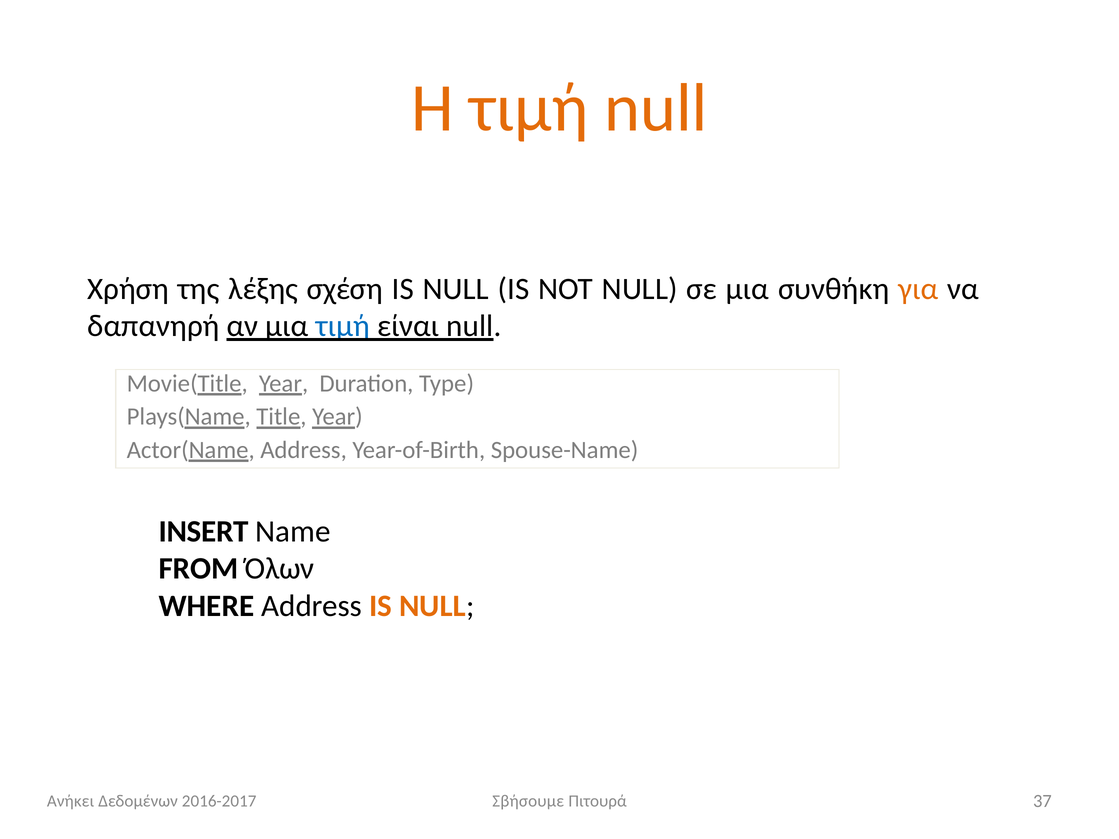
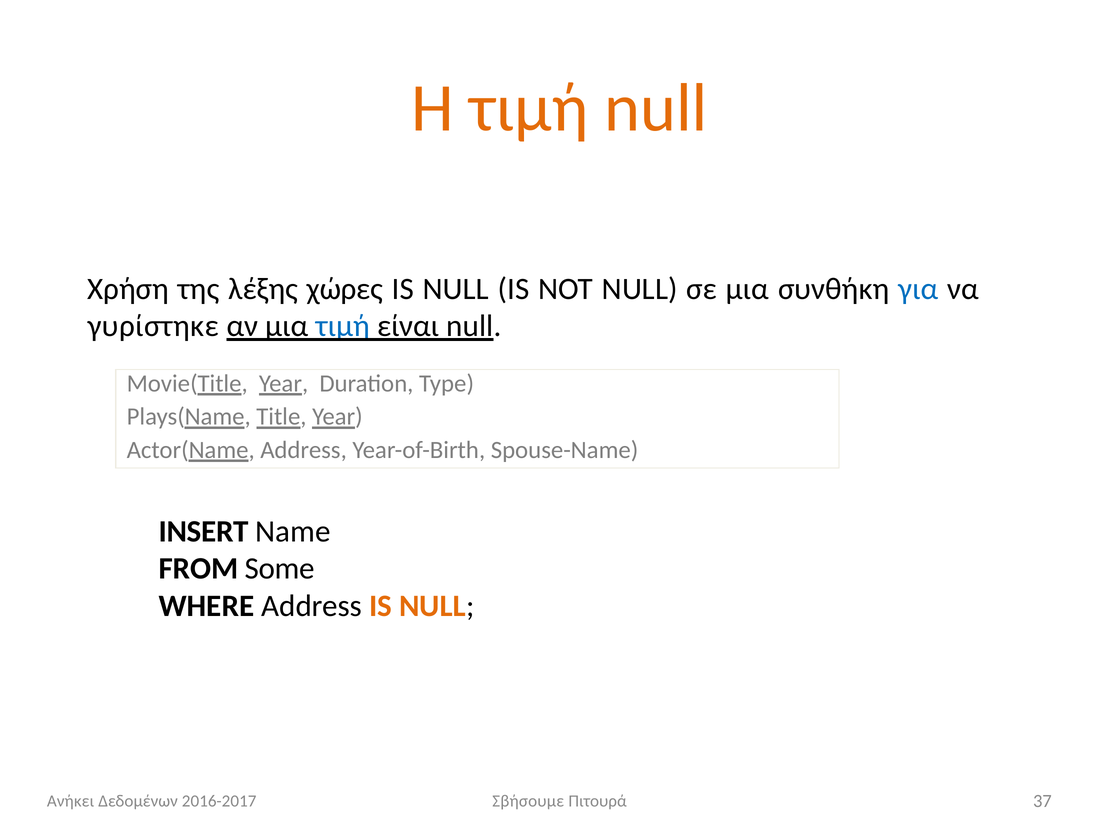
σχέση: σχέση -> χώρες (345, 289)
για colour: orange -> blue (918, 289)
δαπανηρή: δαπανηρή -> γυρίστηκε (153, 326)
Όλων: Όλων -> Some (280, 569)
